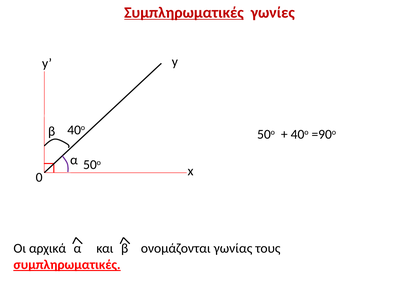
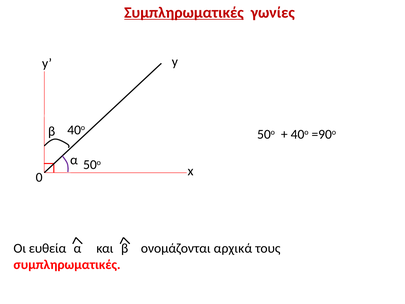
αρχικά: αρχικά -> ευθεία (48, 248)
γωνίας: γωνίας -> αρχικά (233, 248)
συμπληρωματικές underline: present -> none (67, 265)
